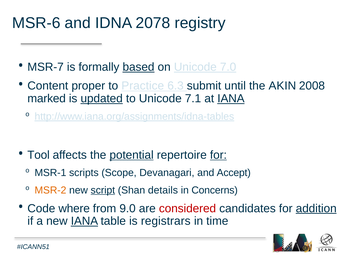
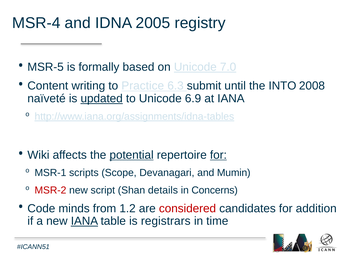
MSR-6: MSR-6 -> MSR-4 (36, 23)
2078: 2078 -> 2005 (153, 23)
MSR-7: MSR-7 -> MSR-5 (46, 67)
based underline: present -> none (139, 67)
proper: proper -> writing (88, 86)
AKIN: AKIN -> INTO (282, 86)
marked: marked -> naïveté (47, 98)
7.1: 7.1 -> 6.9 (193, 98)
IANA underline: present -> none (231, 98)
Tool: Tool -> Wiki (38, 155)
Accept: Accept -> Mumin (234, 173)
MSR-2 colour: orange -> red (50, 190)
script underline: present -> none (103, 190)
where: where -> minds (74, 208)
9.0: 9.0 -> 1.2 (128, 208)
addition underline: present -> none (316, 208)
